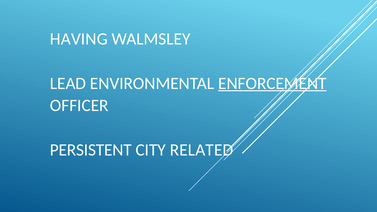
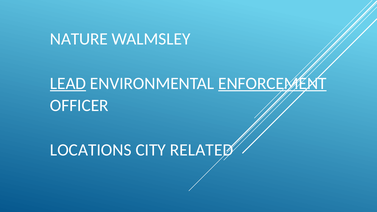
HAVING: HAVING -> NATURE (79, 39)
LEAD underline: none -> present (68, 83)
PERSISTENT: PERSISTENT -> LOCATIONS (91, 150)
